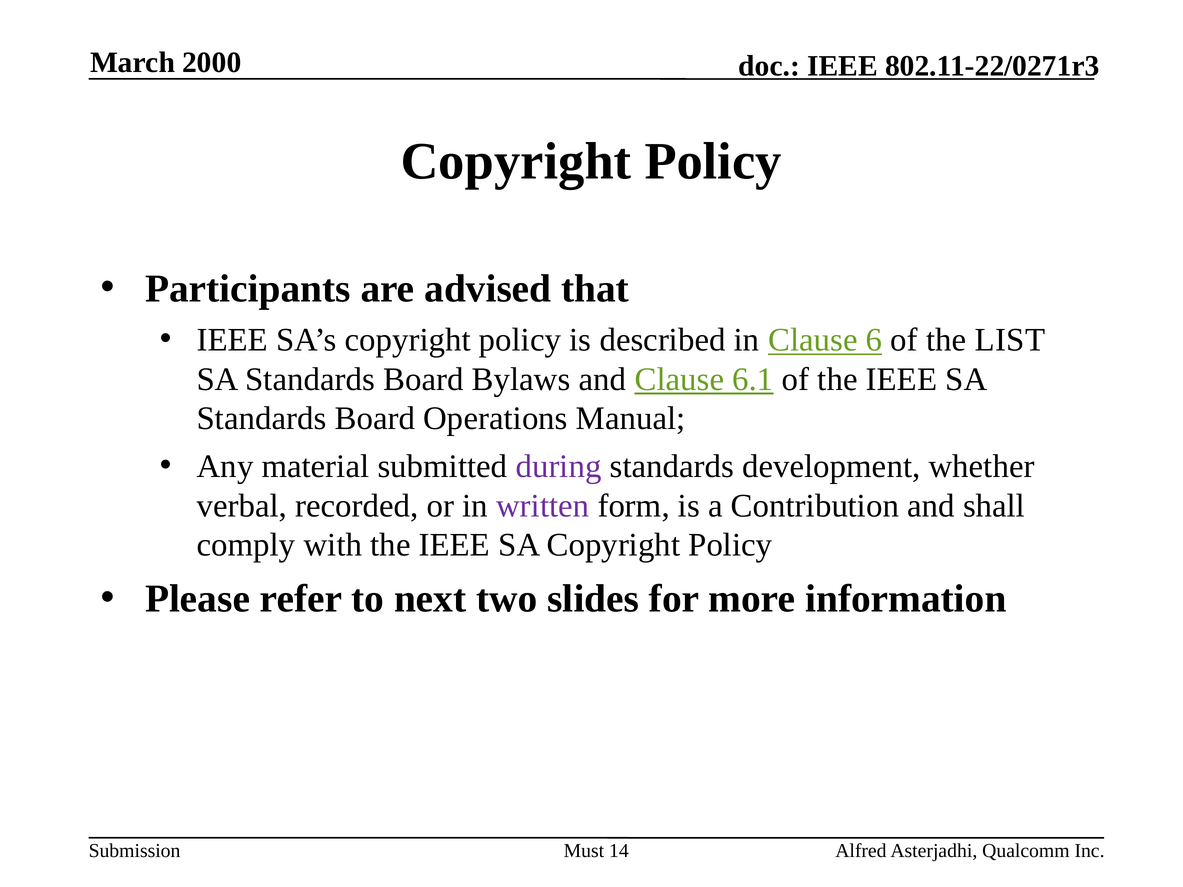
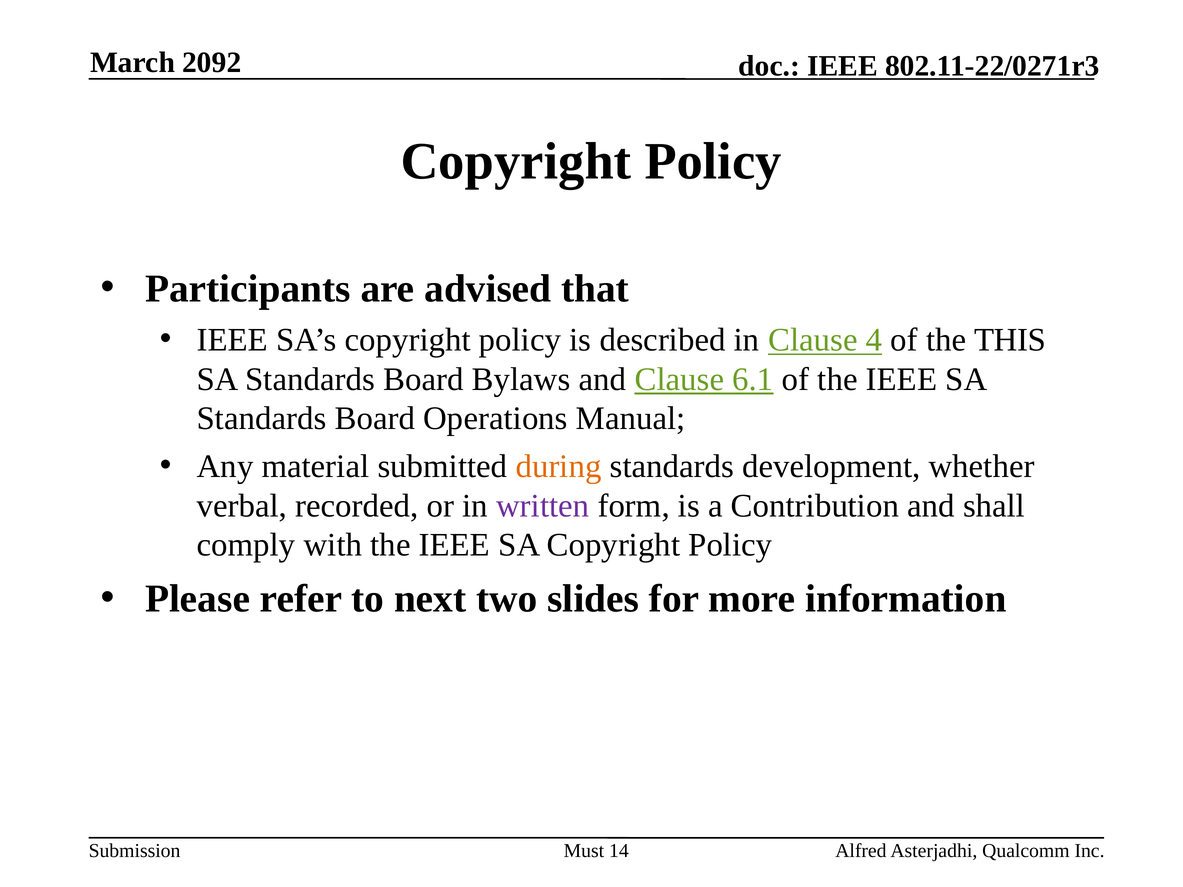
2000: 2000 -> 2092 (212, 63)
6: 6 -> 4 (874, 340)
LIST: LIST -> THIS (1010, 340)
during colour: purple -> orange (559, 466)
